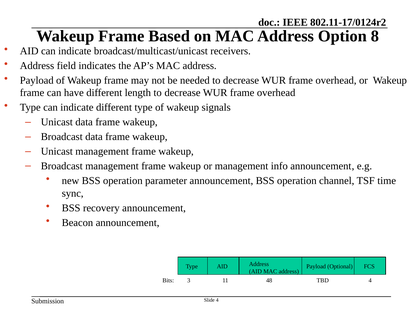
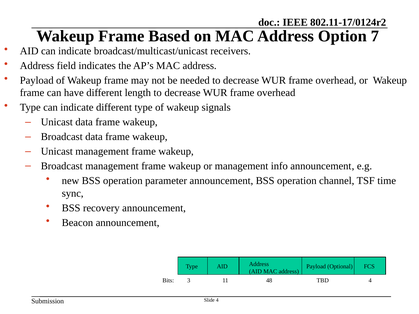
8: 8 -> 7 (375, 36)
